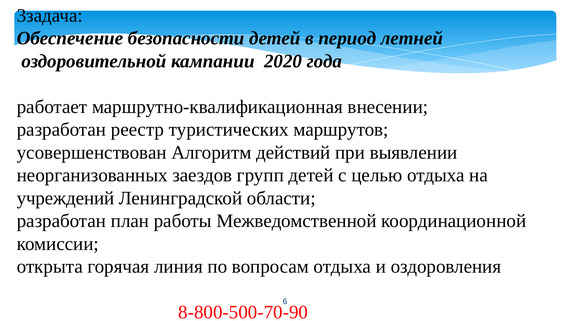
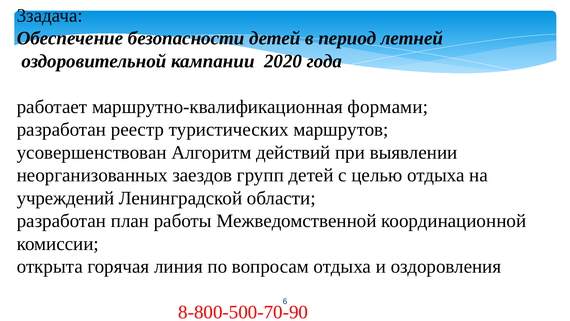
внесении: внесении -> формами (388, 107)
